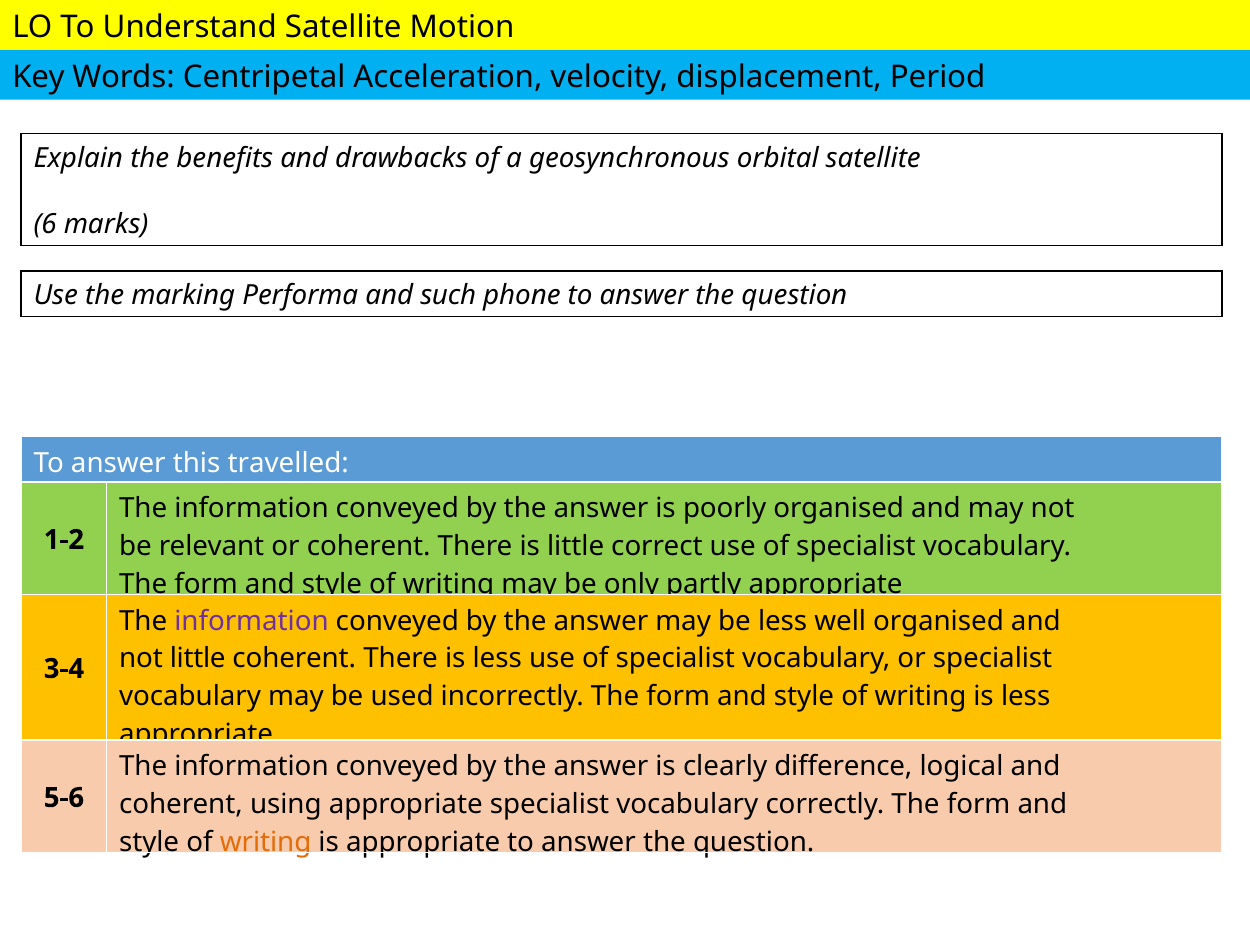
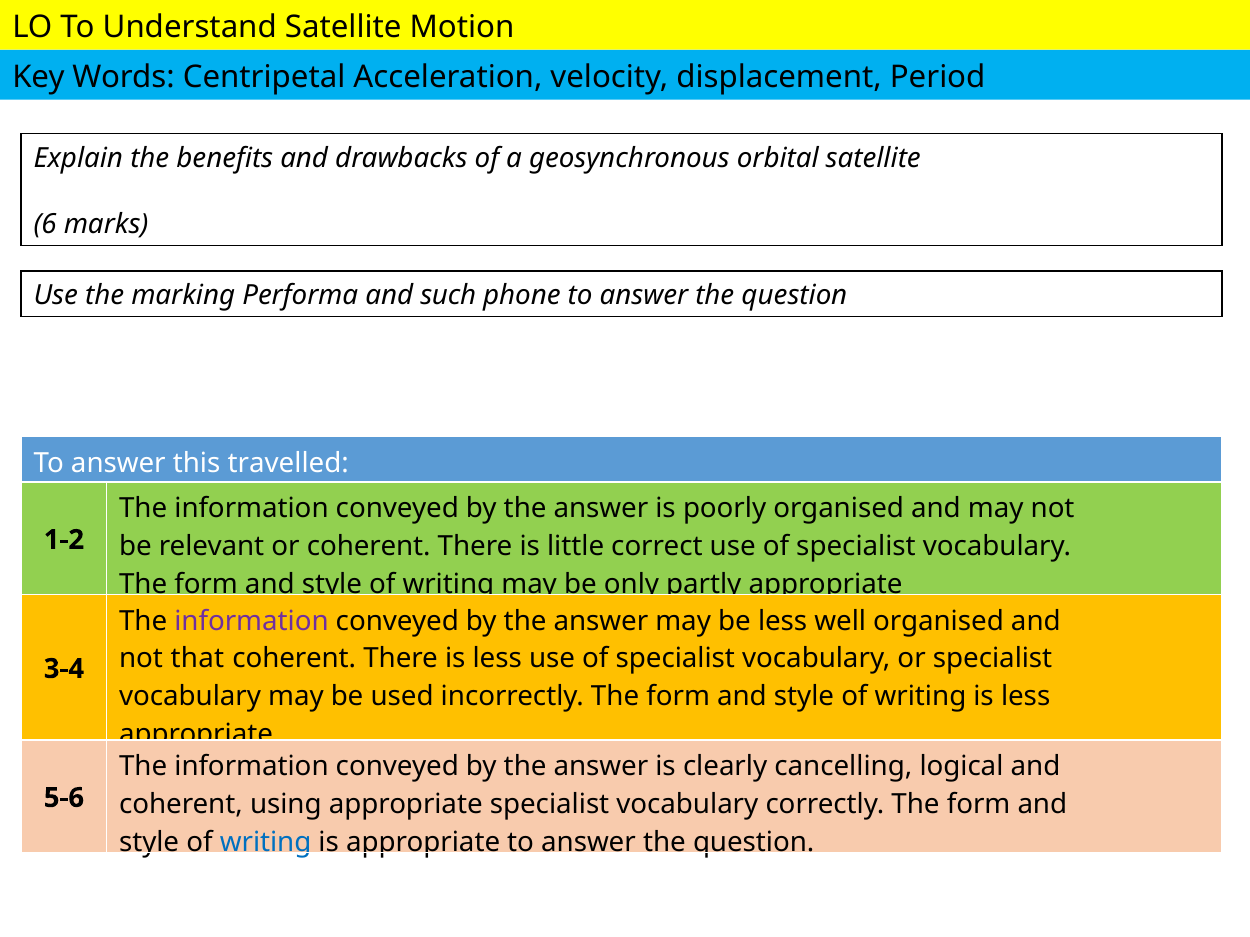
not little: little -> that (197, 659)
difference: difference -> cancelling (843, 767)
writing colour: orange -> blue (266, 842)
